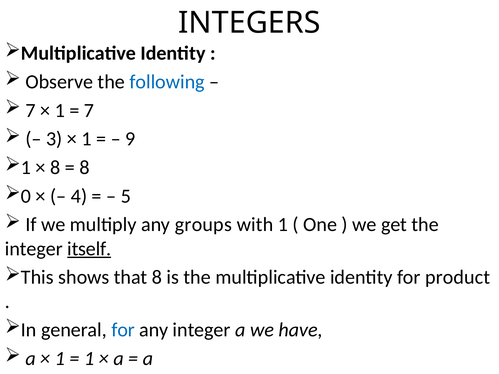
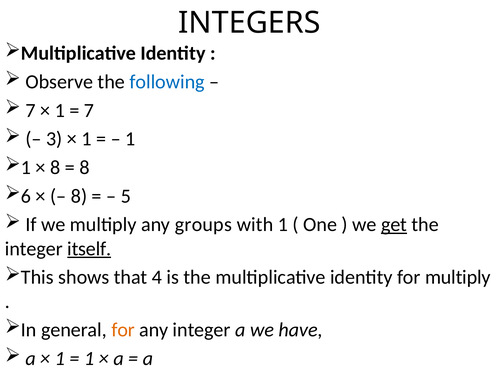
9: 9 -> 1 (130, 139)
0: 0 -> 6 (26, 196)
4: 4 -> 8 (79, 196)
get underline: none -> present (394, 225)
that 8: 8 -> 4 (157, 277)
for product: product -> multiply (458, 277)
for colour: blue -> orange (123, 330)
